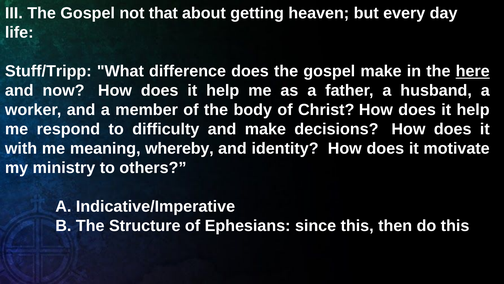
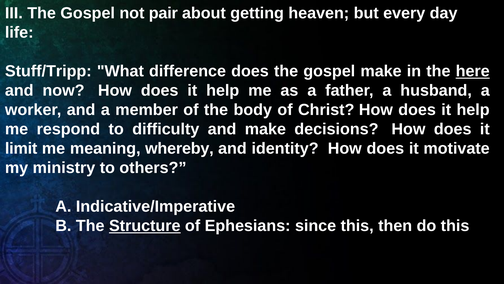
that: that -> pair (163, 13)
with: with -> limit (21, 148)
Structure underline: none -> present (145, 226)
